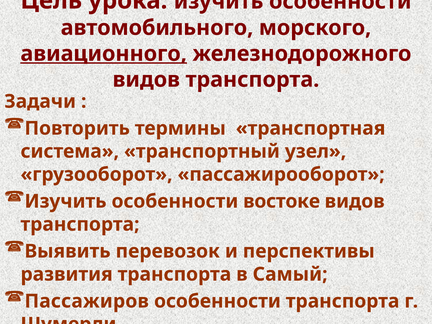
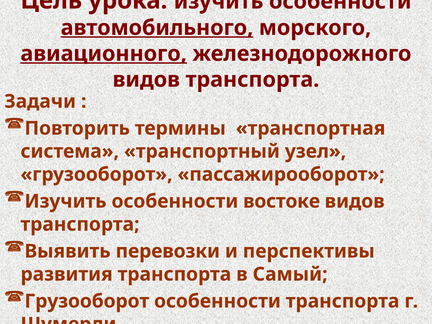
автомобильного underline: none -> present (157, 28)
перевозок: перевозок -> перевозки (168, 251)
Пассажиров: Пассажиров -> Грузооборот (87, 301)
